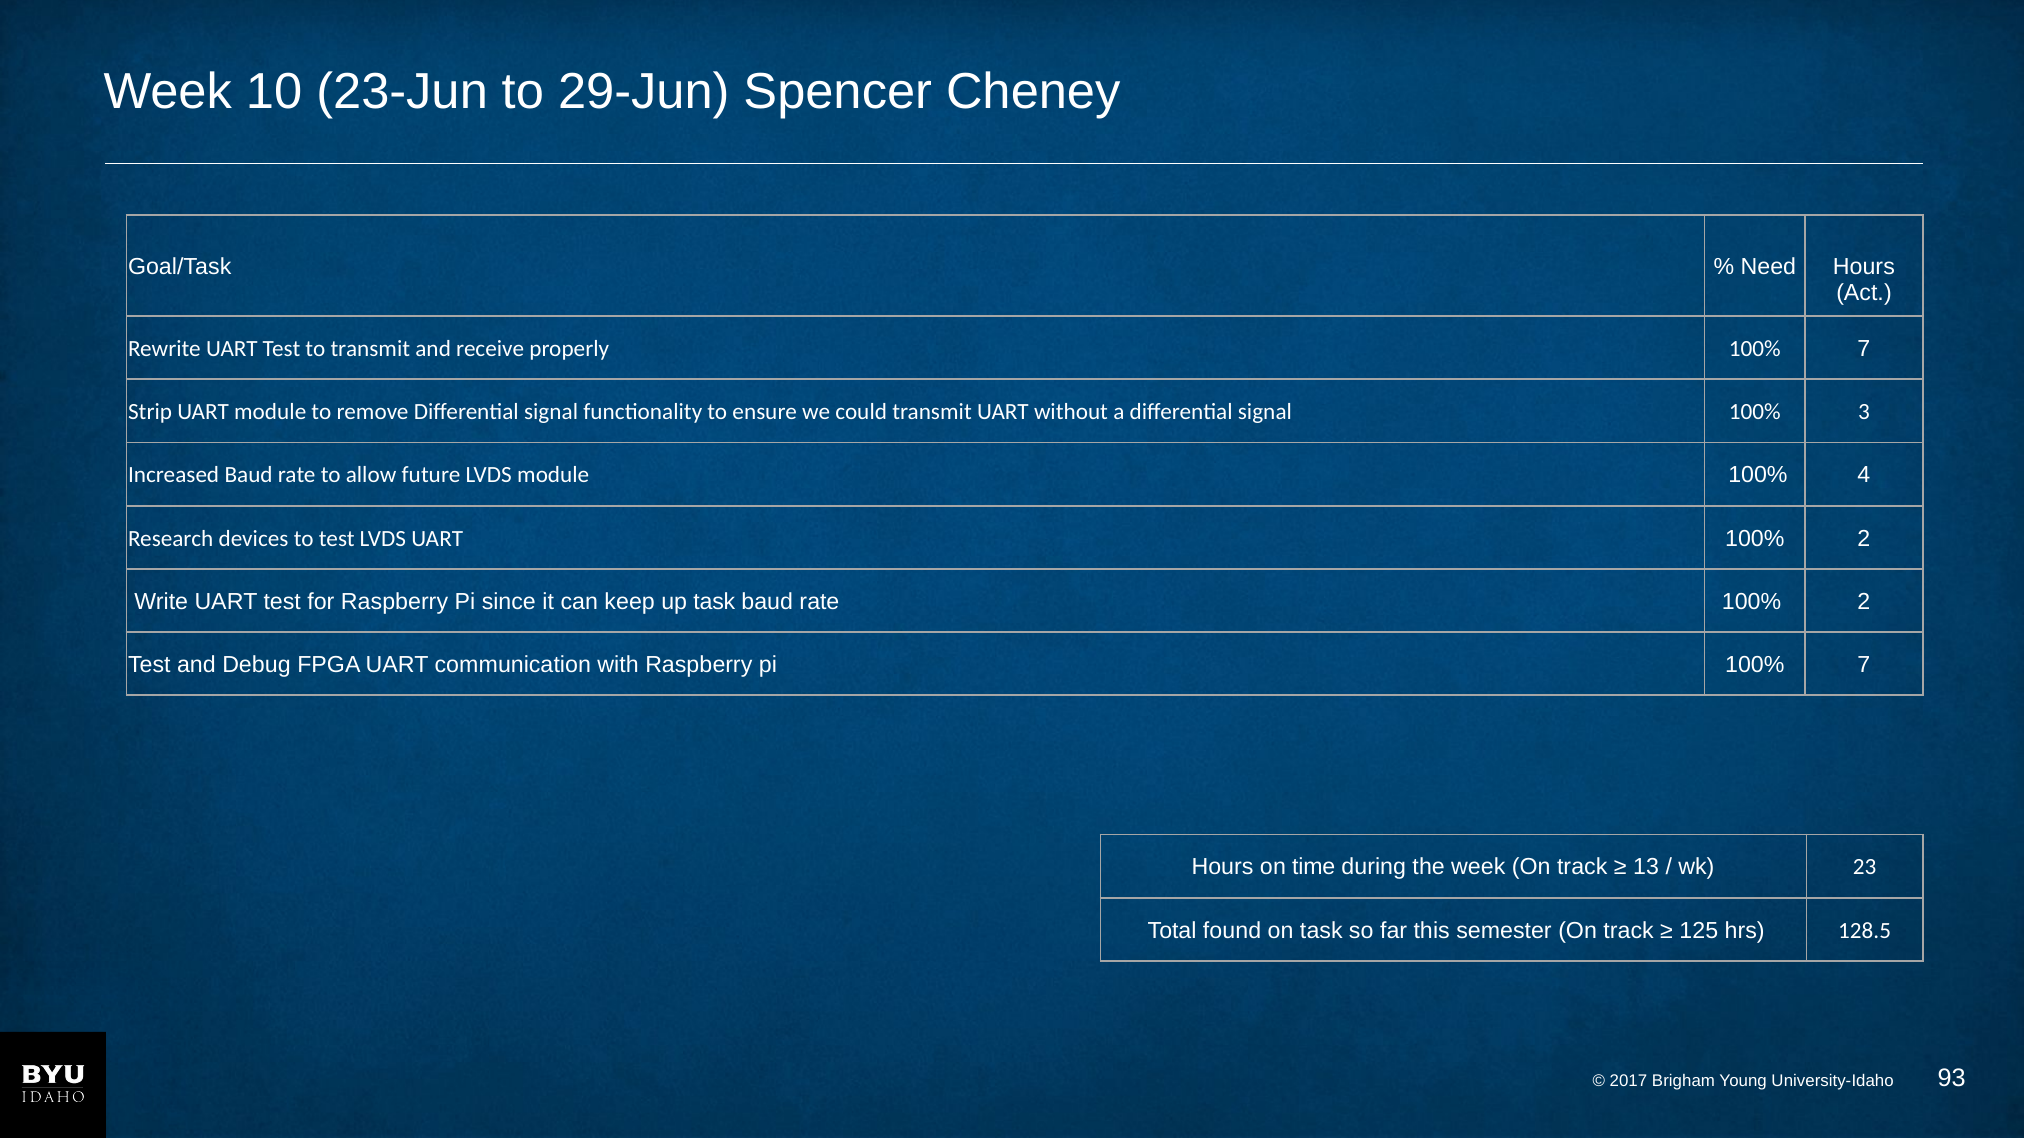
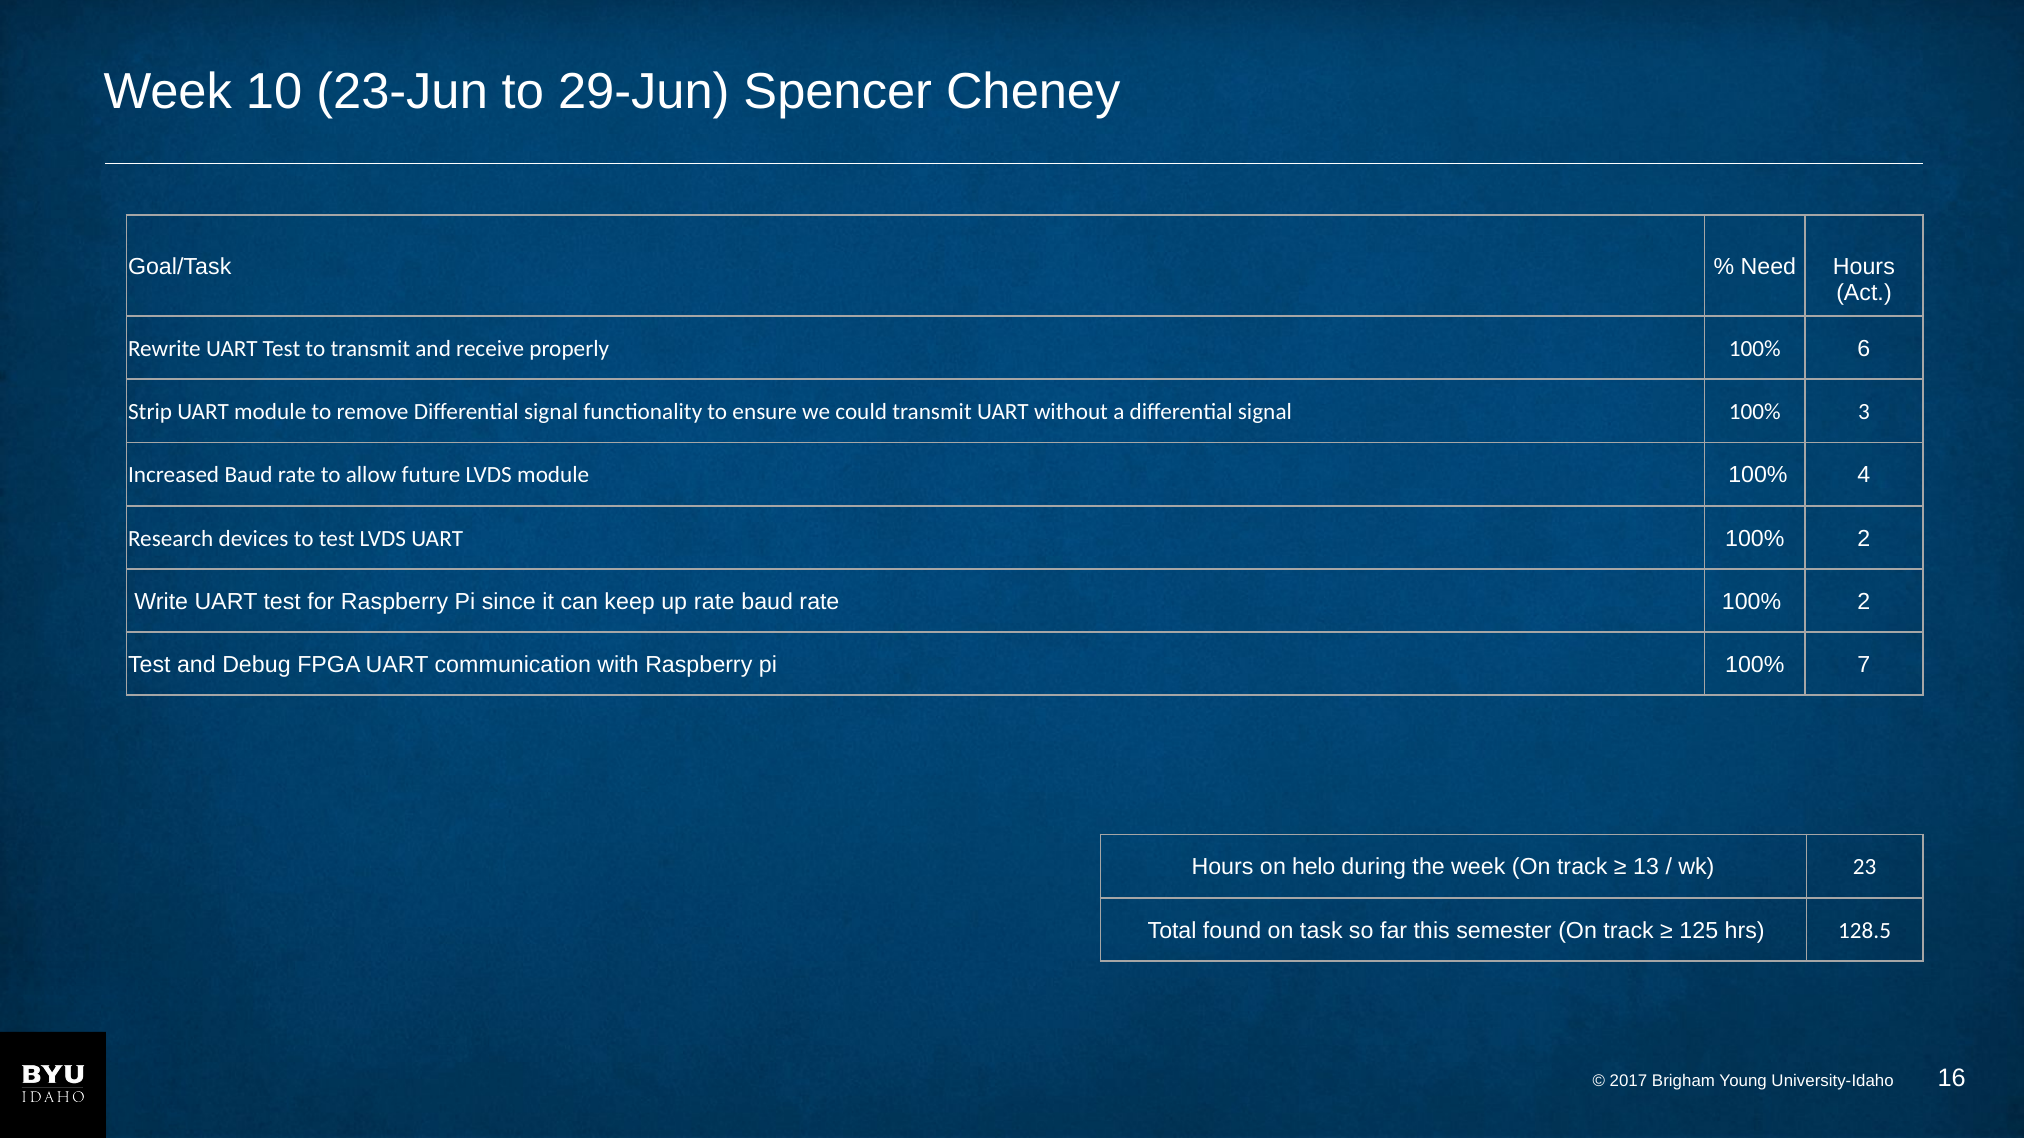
properly 100% 7: 7 -> 6 (1864, 349)
up task: task -> rate (714, 602)
time: time -> helo (1314, 868)
93: 93 -> 16 (1952, 1079)
